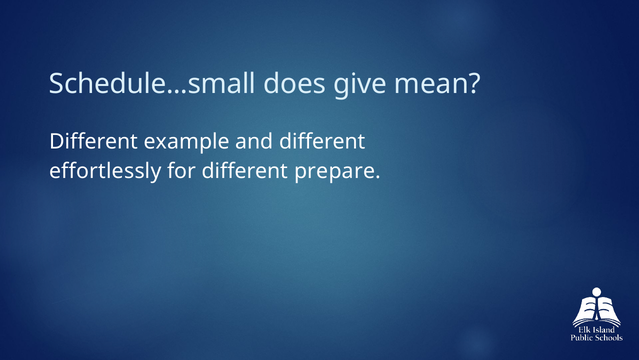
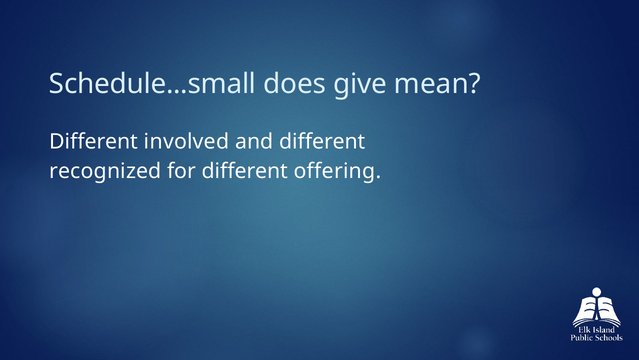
example: example -> involved (187, 142)
effortlessly: effortlessly -> recognized (105, 171)
prepare: prepare -> offering (338, 171)
